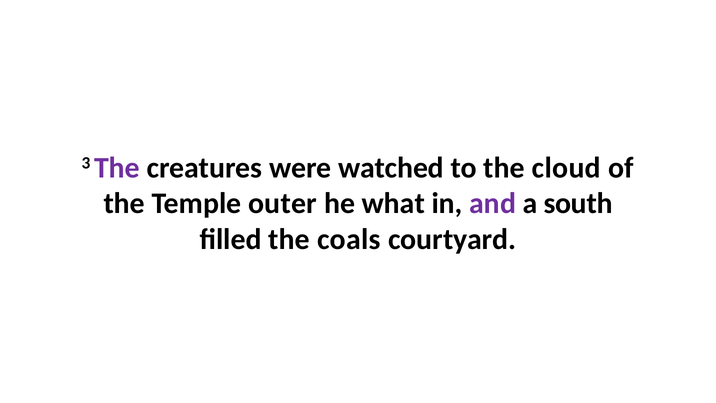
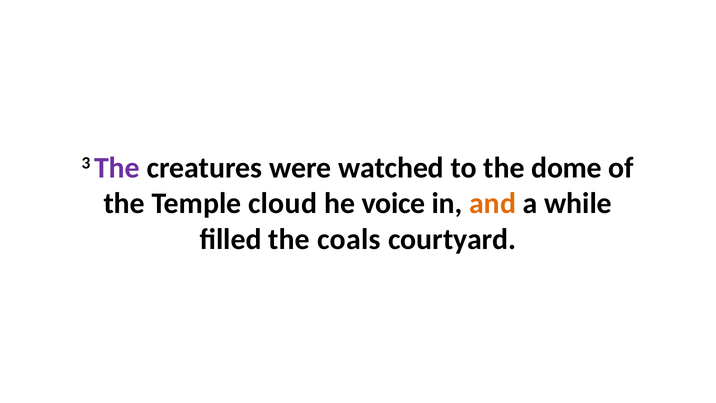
cloud: cloud -> dome (567, 168)
outer: outer -> cloud (283, 203)
what: what -> voice (393, 203)
and colour: purple -> orange (493, 203)
south: south -> while (578, 203)
